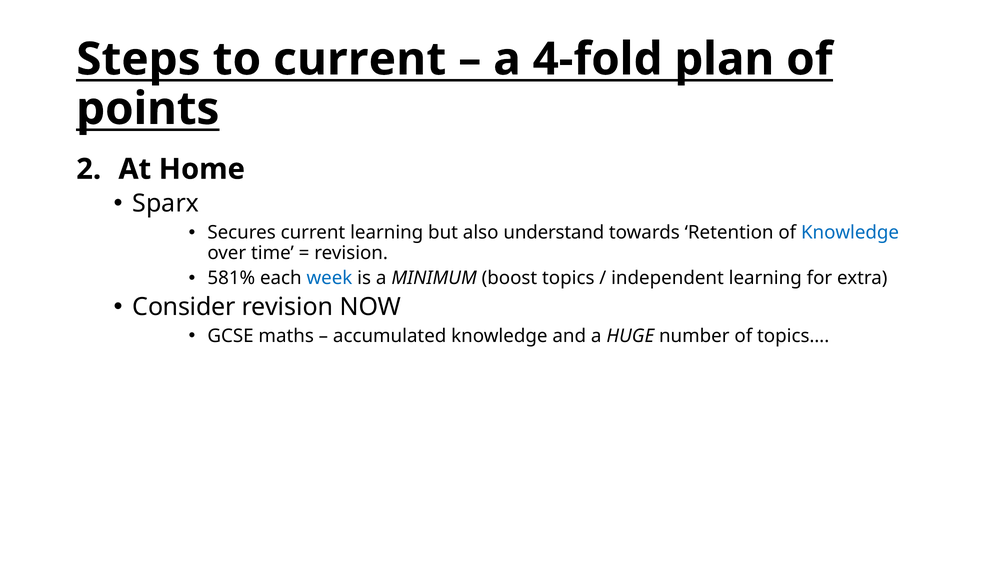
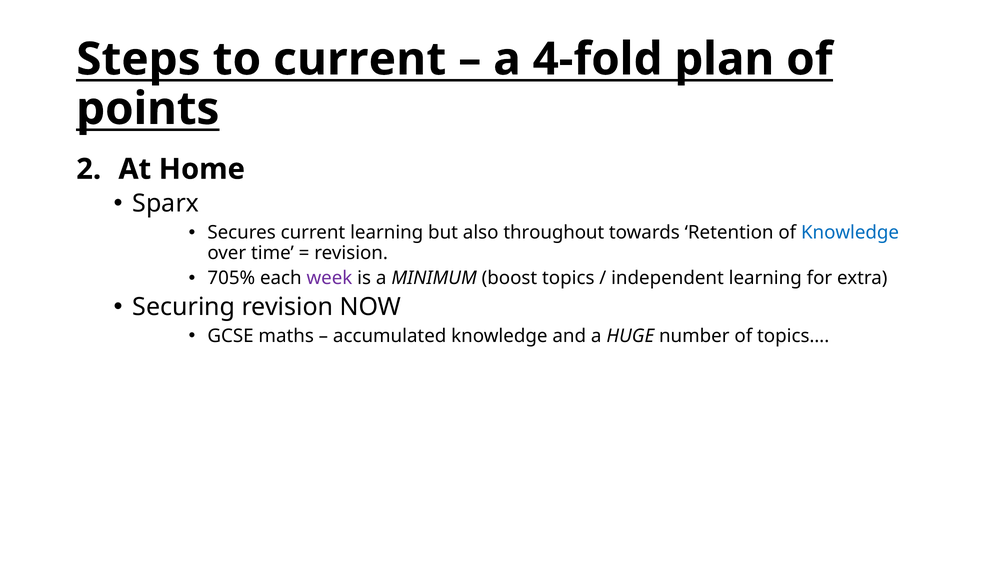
understand: understand -> throughout (554, 232)
581%: 581% -> 705% (231, 278)
week colour: blue -> purple (329, 278)
Consider: Consider -> Securing (184, 307)
